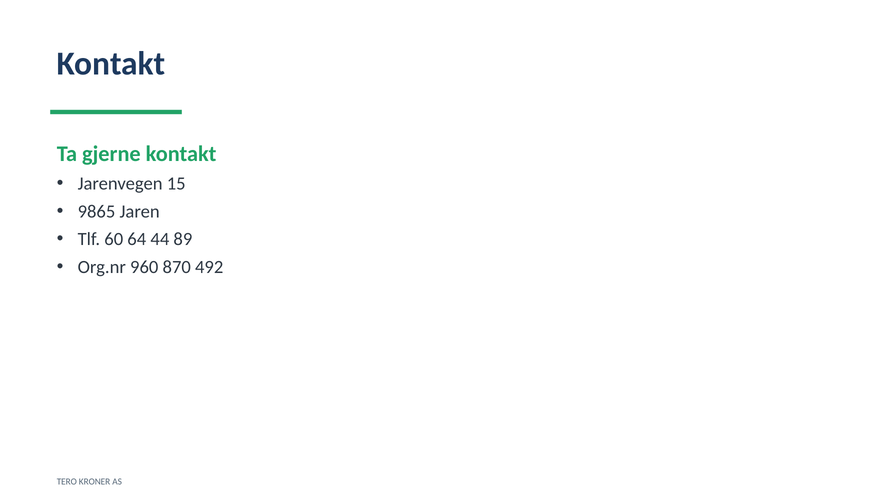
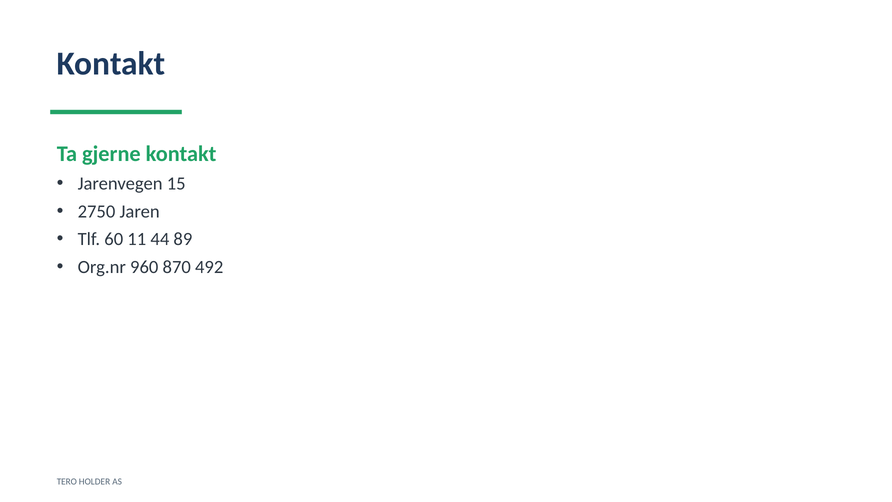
9865: 9865 -> 2750 (96, 211)
64: 64 -> 11 (137, 239)
KRONER: KRONER -> HOLDER (95, 481)
